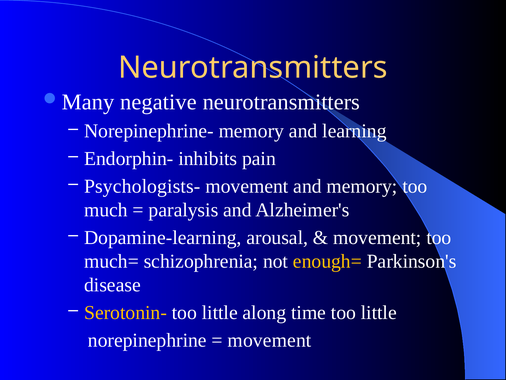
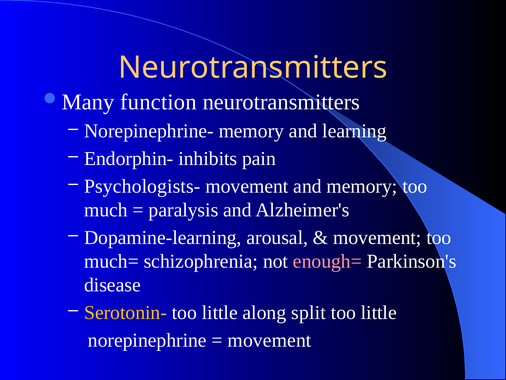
negative: negative -> function (158, 102)
enough= colour: yellow -> pink (327, 261)
time: time -> split (308, 312)
